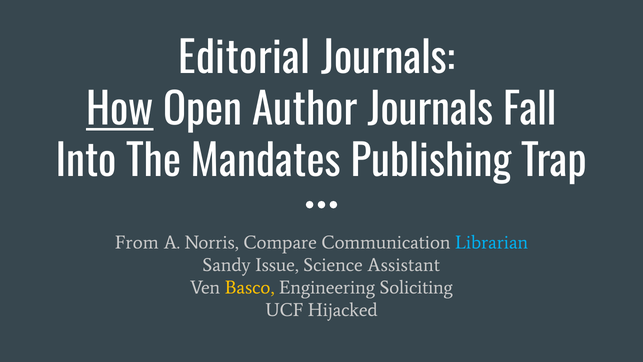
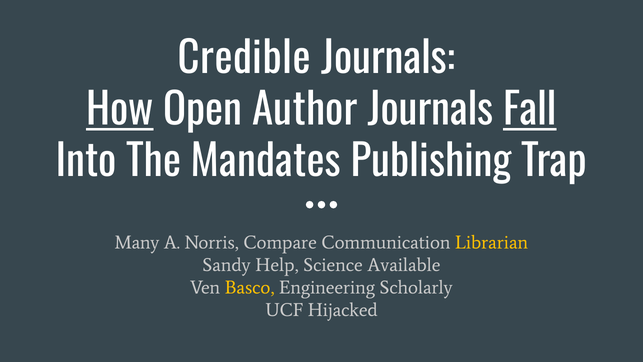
Editorial: Editorial -> Credible (244, 59)
Fall underline: none -> present (530, 111)
From: From -> Many (137, 242)
Librarian colour: light blue -> yellow (492, 242)
Issue: Issue -> Help (277, 265)
Assistant: Assistant -> Available (404, 265)
Soliciting: Soliciting -> Scholarly (416, 287)
